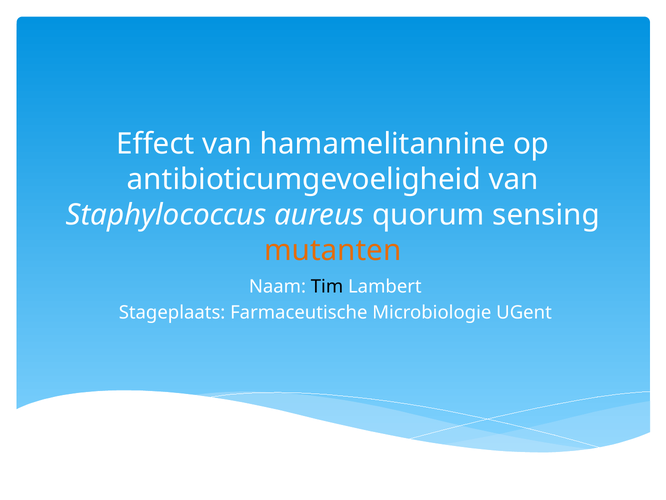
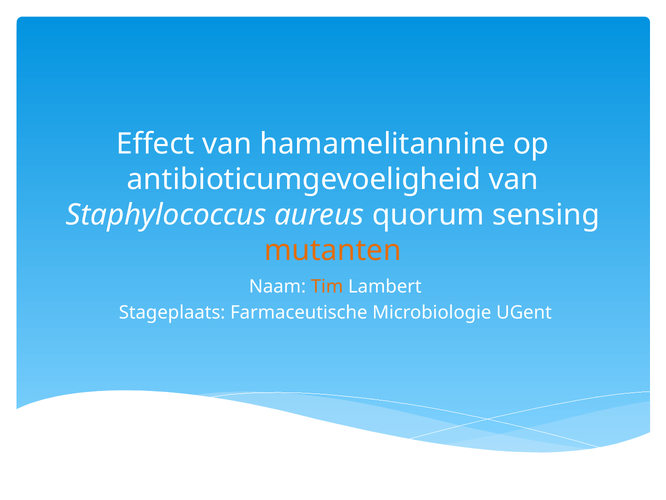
Tim colour: black -> orange (327, 286)
